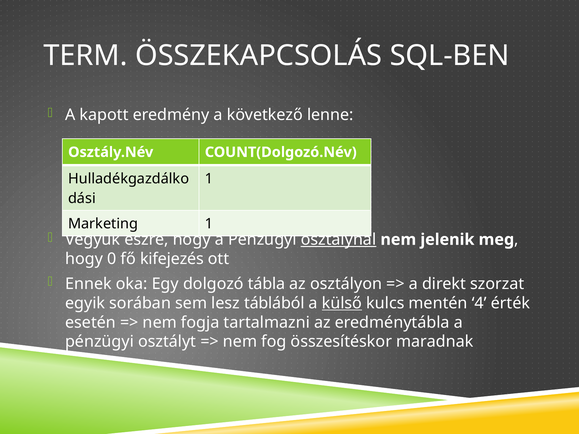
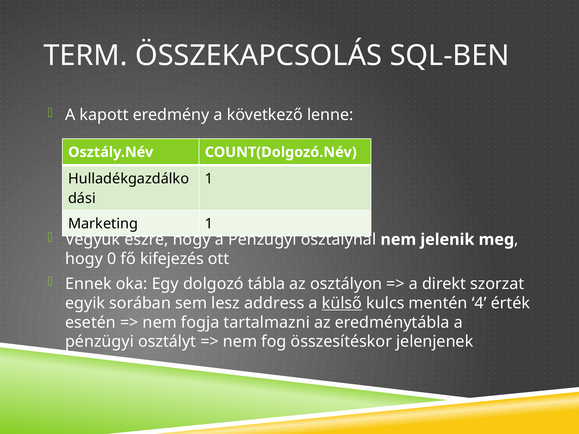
osztálynál underline: present -> none (338, 240)
táblából: táblából -> address (274, 303)
maradnak: maradnak -> jelenjenek (435, 342)
